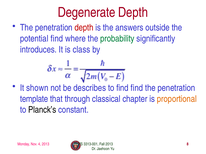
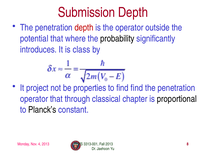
Degenerate: Degenerate -> Submission (86, 12)
the answers: answers -> operator (129, 28)
potential find: find -> that (57, 39)
probability colour: green -> black (117, 39)
shown: shown -> project (37, 88)
describes: describes -> properties (90, 88)
template: template -> operator (34, 99)
proportional colour: orange -> black (177, 99)
